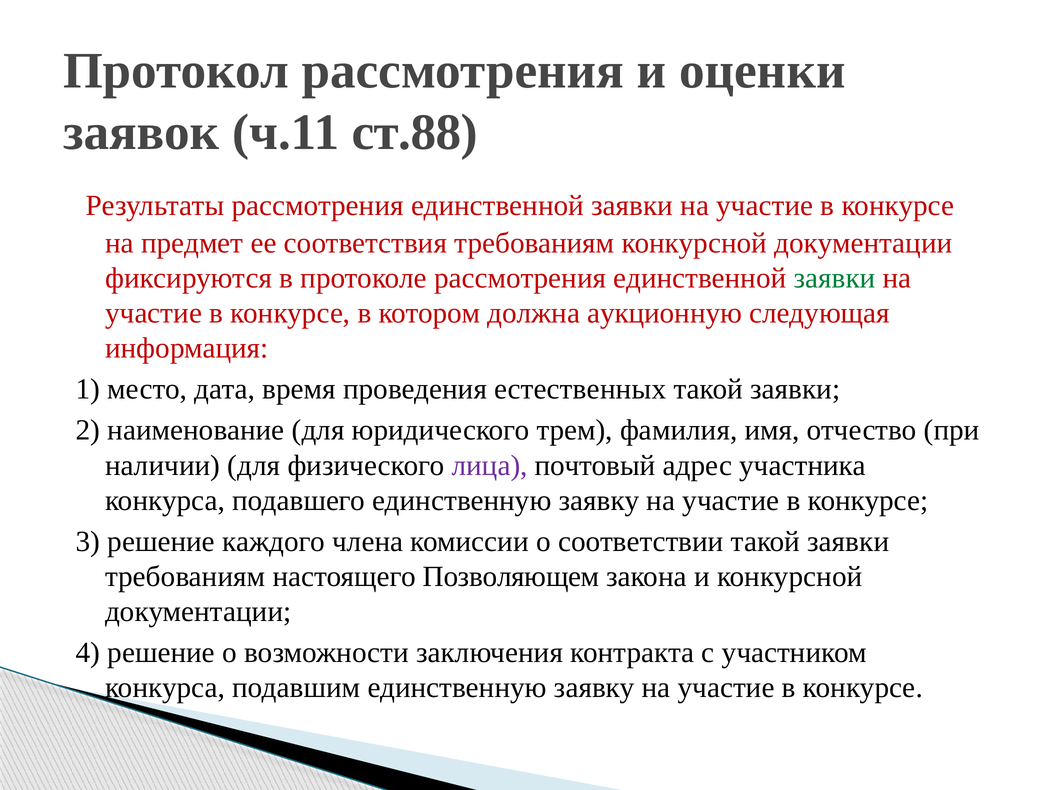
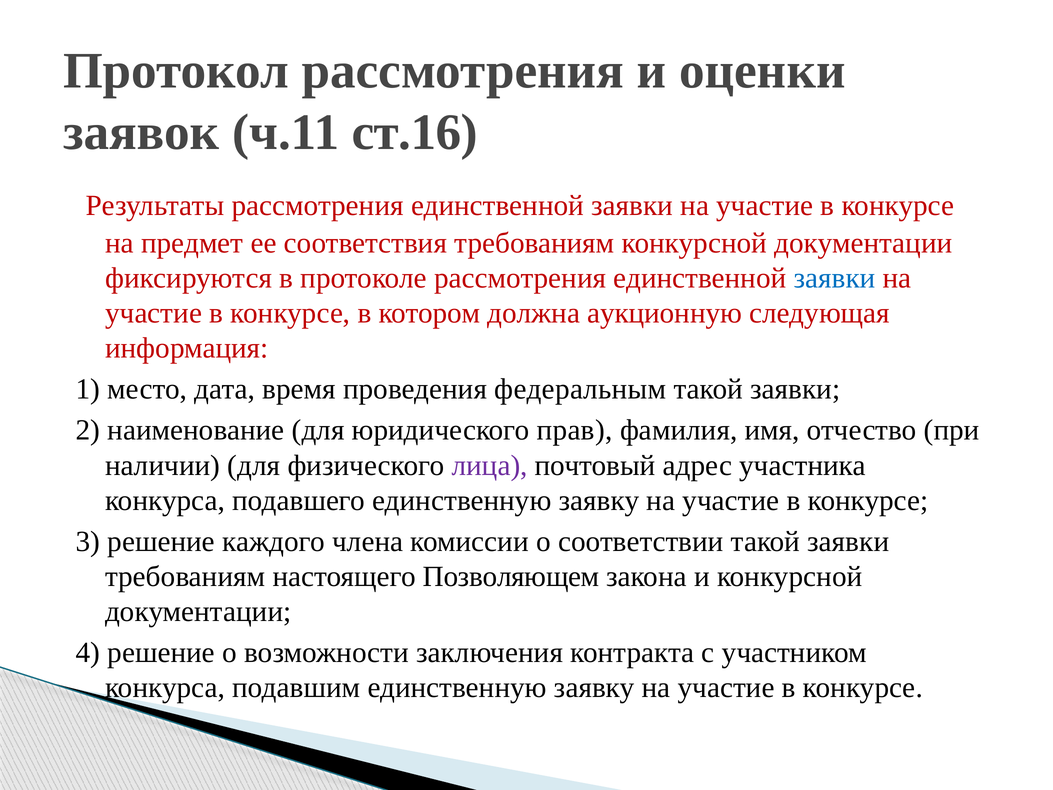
ст.88: ст.88 -> ст.16 (415, 133)
заявки colour: green -> blue (835, 278)
естественных: естественных -> федеральным (580, 389)
трем: трем -> прав (575, 430)
